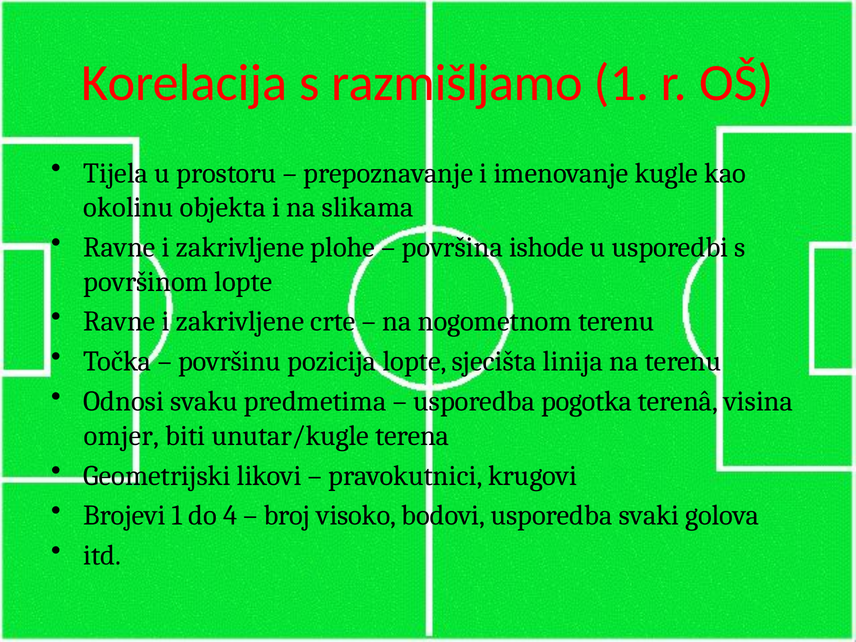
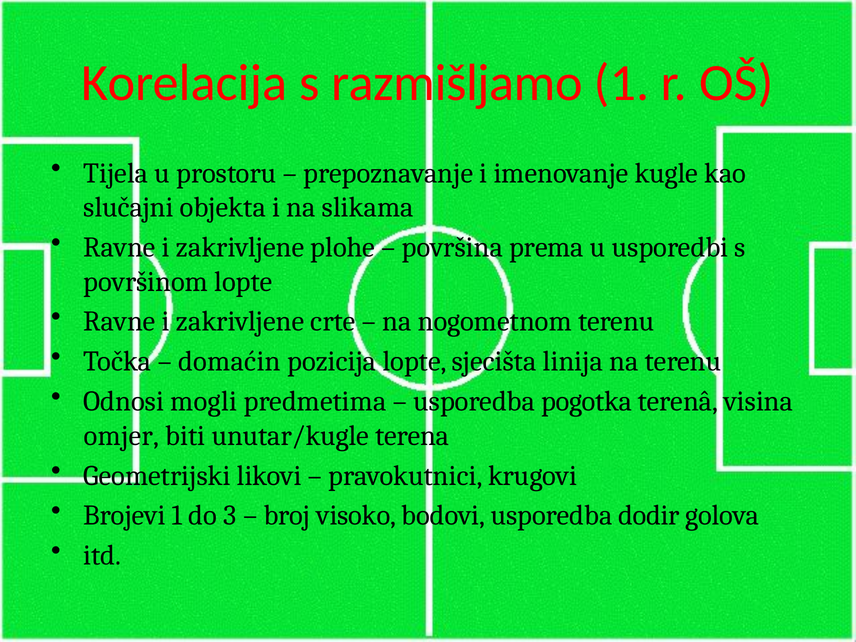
okolinu: okolinu -> slučajni (129, 207)
ishode: ishode -> prema (547, 247)
površinu: površinu -> domaćin (229, 361)
svaku: svaku -> mogli (204, 401)
4: 4 -> 3 (230, 516)
svaki: svaki -> dodir (649, 516)
